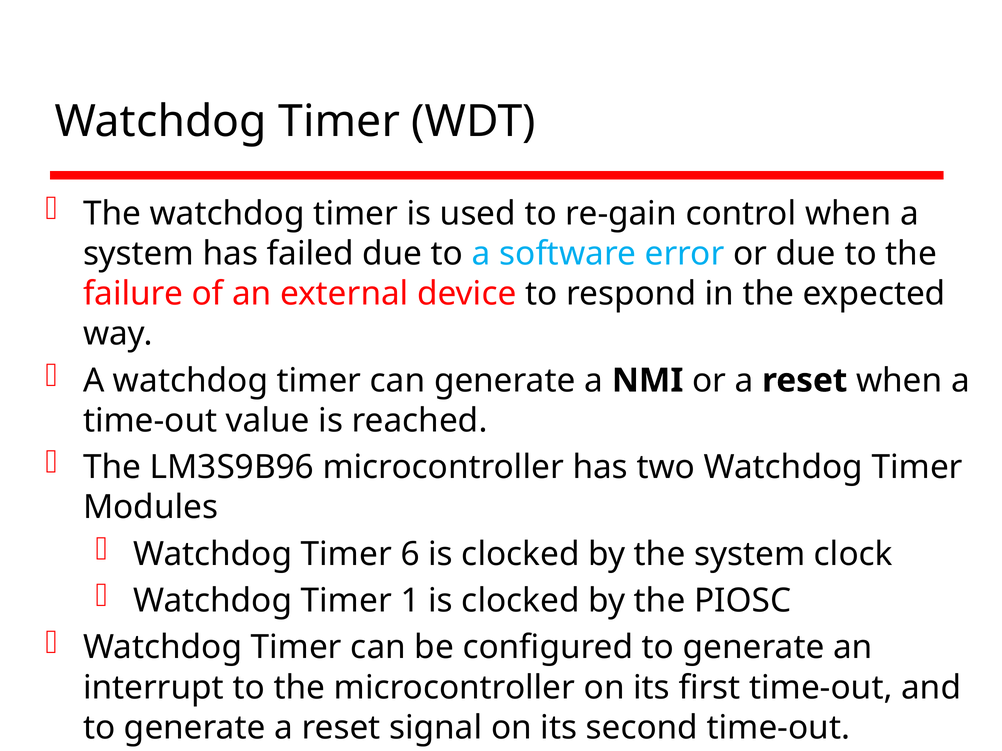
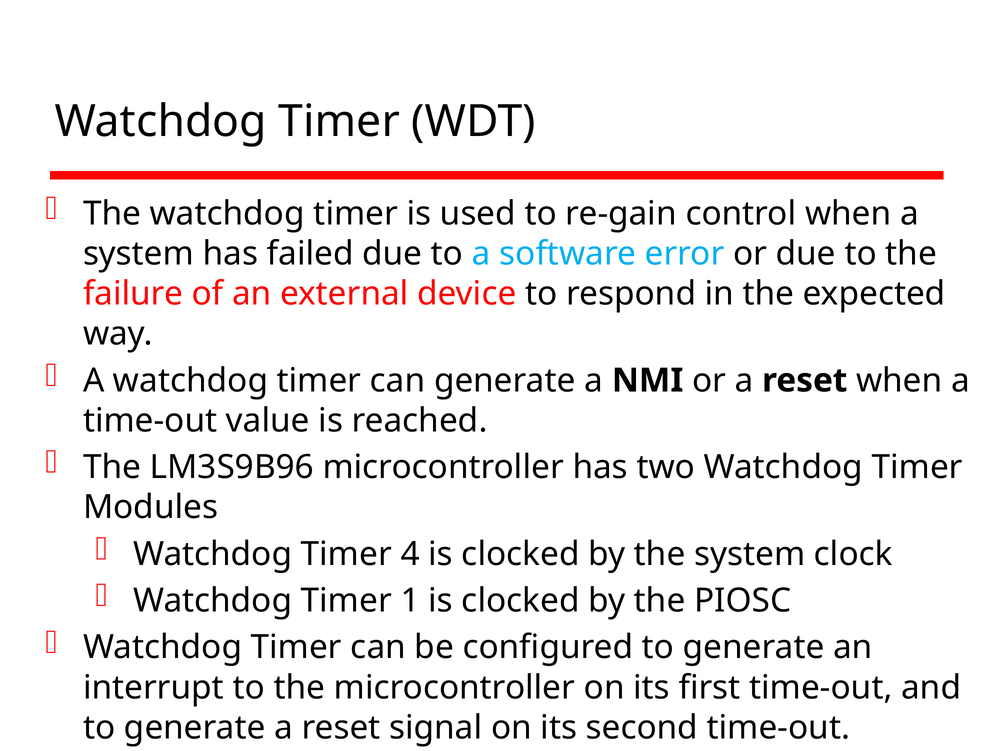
6: 6 -> 4 (410, 554)
